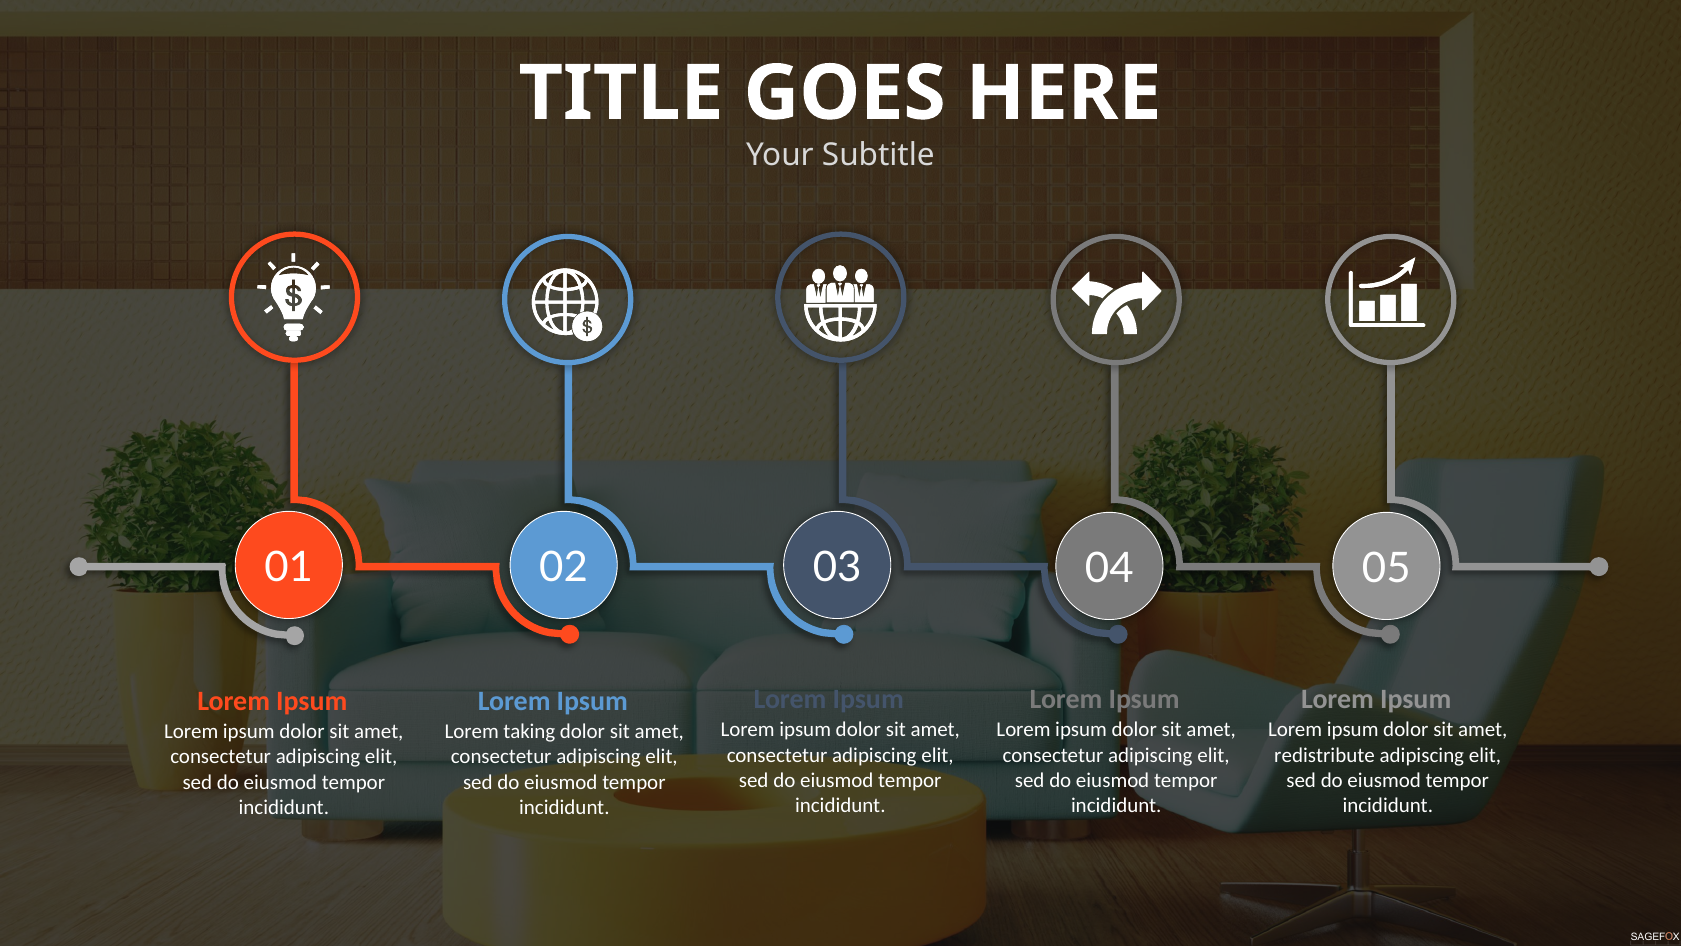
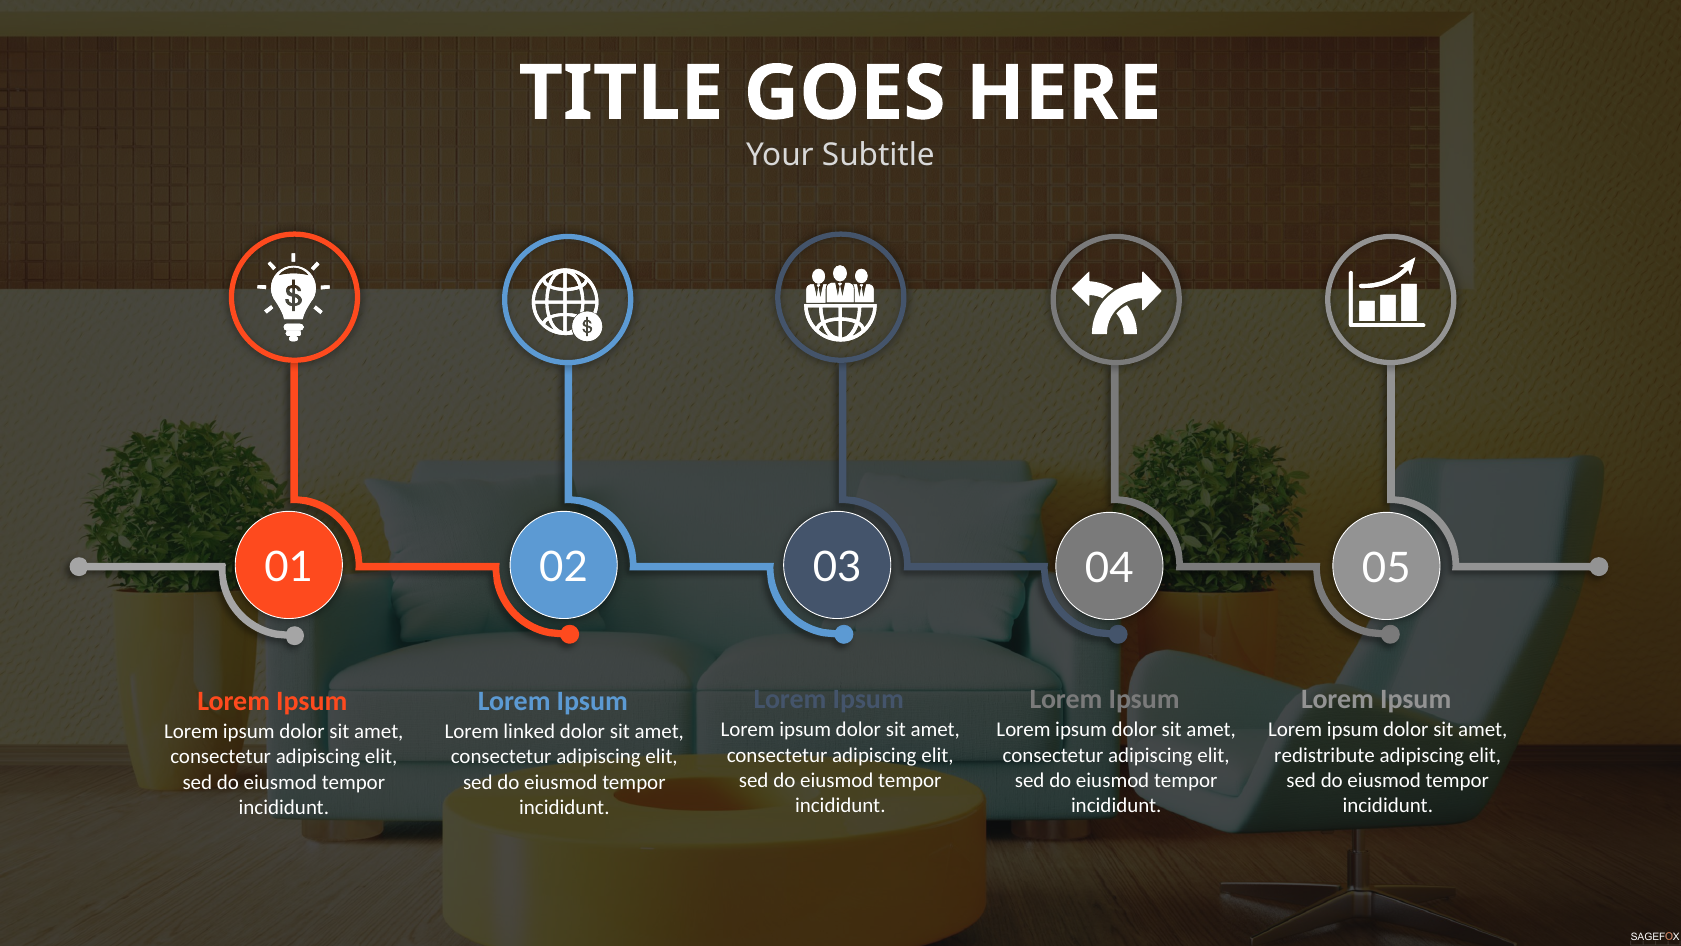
taking: taking -> linked (529, 731)
